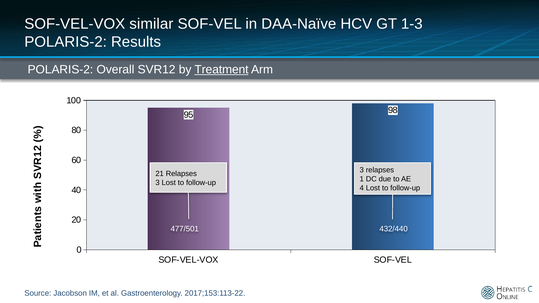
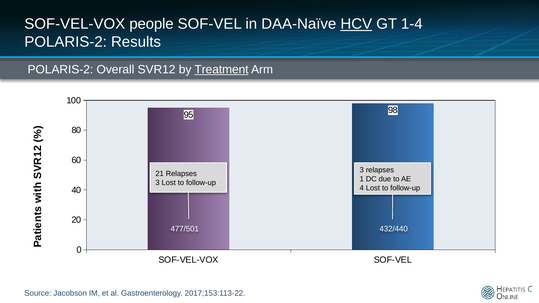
similar: similar -> people (152, 24)
HCV underline: none -> present (356, 24)
1-3: 1-3 -> 1-4 (412, 24)
